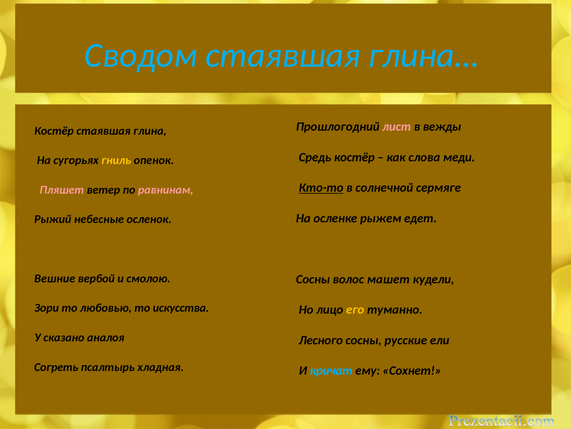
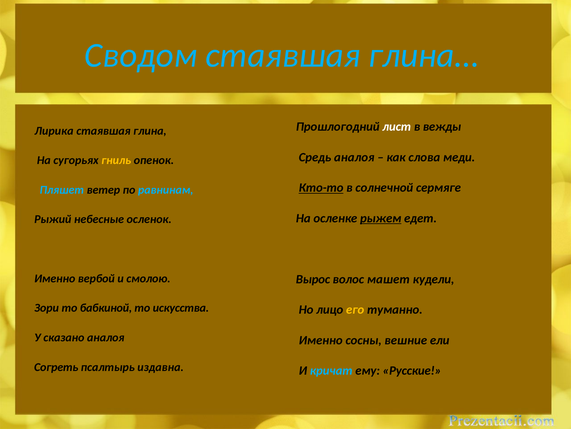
лист colour: pink -> white (397, 127)
Костёр: Костёр -> Лирика (54, 131)
Средь костёр: костёр -> аналоя (354, 157)
Пляшет colour: pink -> light blue (62, 190)
равнинам colour: pink -> light blue (166, 190)
рыжем underline: none -> present (381, 218)
Вешние: Вешние -> Именно (55, 278)
Сосны: Сосны -> Вырос (313, 279)
любовью: любовью -> бабкиной (106, 307)
Лесного: Лесного -> Именно (321, 340)
русские: русские -> вешние (406, 340)
хладная: хладная -> издавна (161, 366)
Сохнет: Сохнет -> Русские (412, 370)
